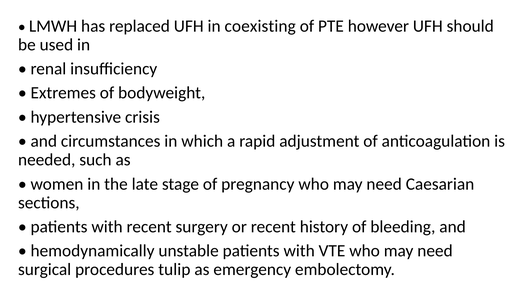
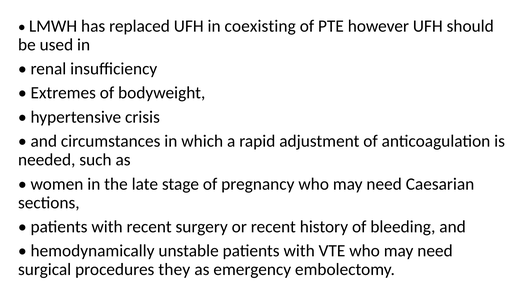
tulip: tulip -> they (174, 270)
